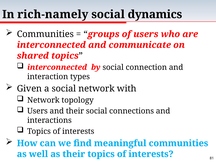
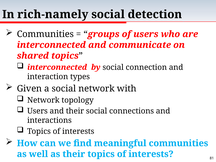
dynamics: dynamics -> detection (155, 14)
